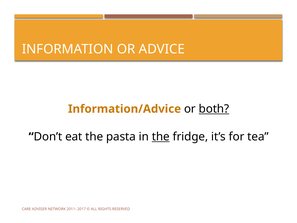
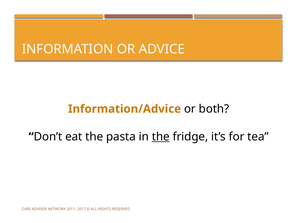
both underline: present -> none (214, 109)
